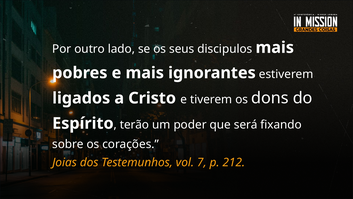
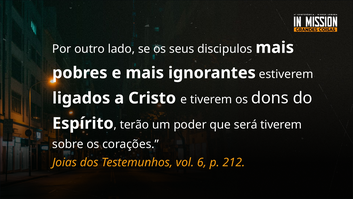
será fixando: fixando -> tiverem (281, 125)
7: 7 -> 6 (202, 162)
